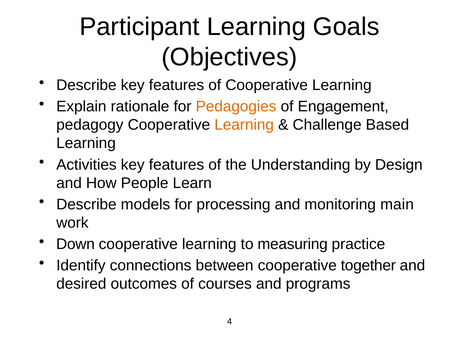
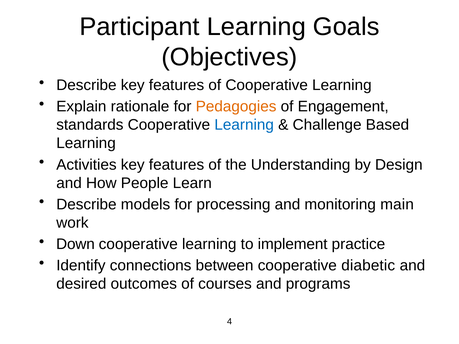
pedagogy: pedagogy -> standards (90, 125)
Learning colour: orange -> blue (244, 125)
measuring: measuring -> implement (293, 244)
together: together -> diabetic (368, 266)
